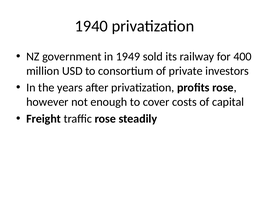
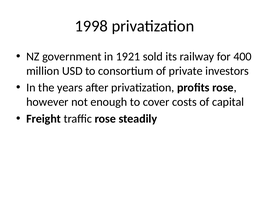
1940: 1940 -> 1998 (91, 26)
1949: 1949 -> 1921 (128, 56)
